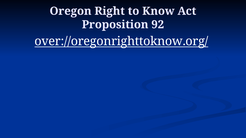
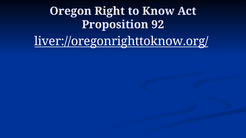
over://oregonrighttoknow.org/: over://oregonrighttoknow.org/ -> liver://oregonrighttoknow.org/ (121, 41)
